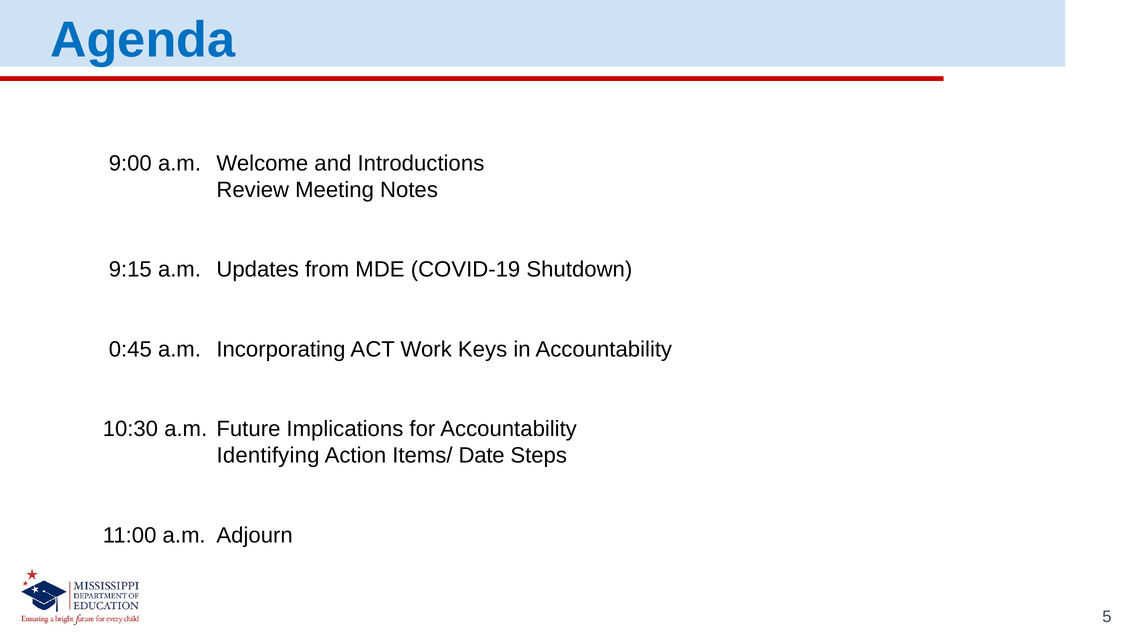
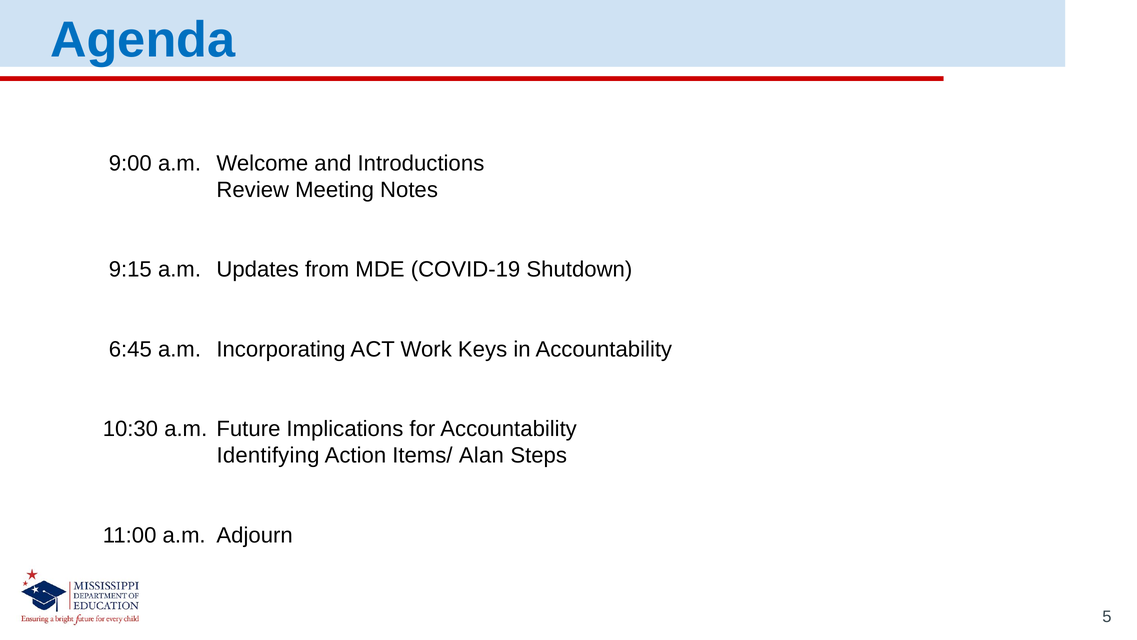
0:45: 0:45 -> 6:45 (130, 349)
Date: Date -> Alan (481, 455)
